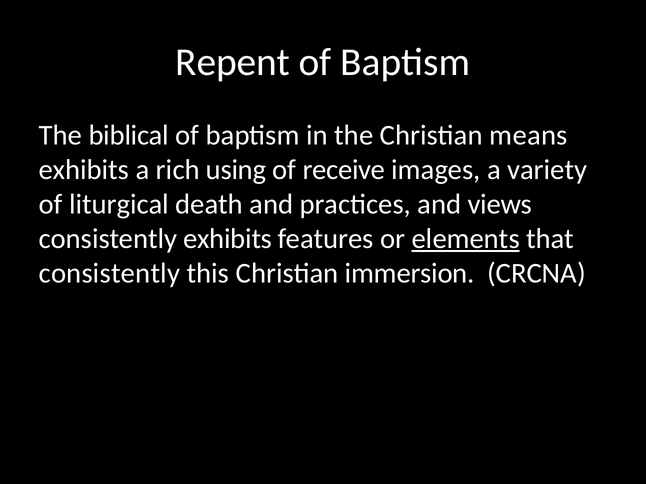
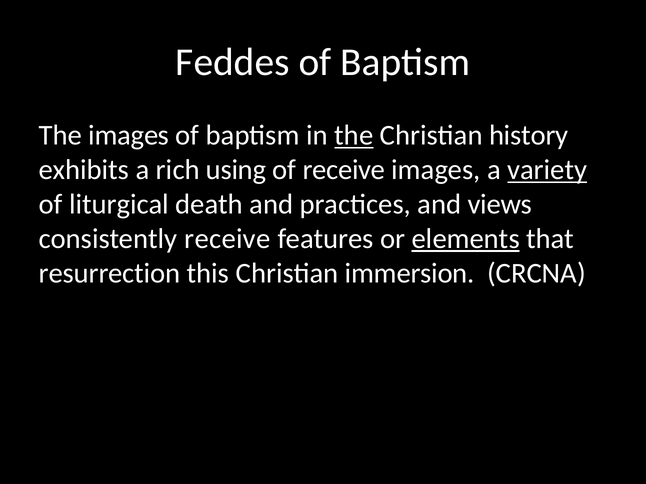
Repent: Repent -> Feddes (233, 63)
The biblical: biblical -> images (129, 136)
the underline: none -> present (354, 136)
means: means -> history (529, 136)
variety underline: none -> present (547, 170)
consistently exhibits: exhibits -> receive (227, 239)
consistently: consistently -> resurrection (110, 273)
